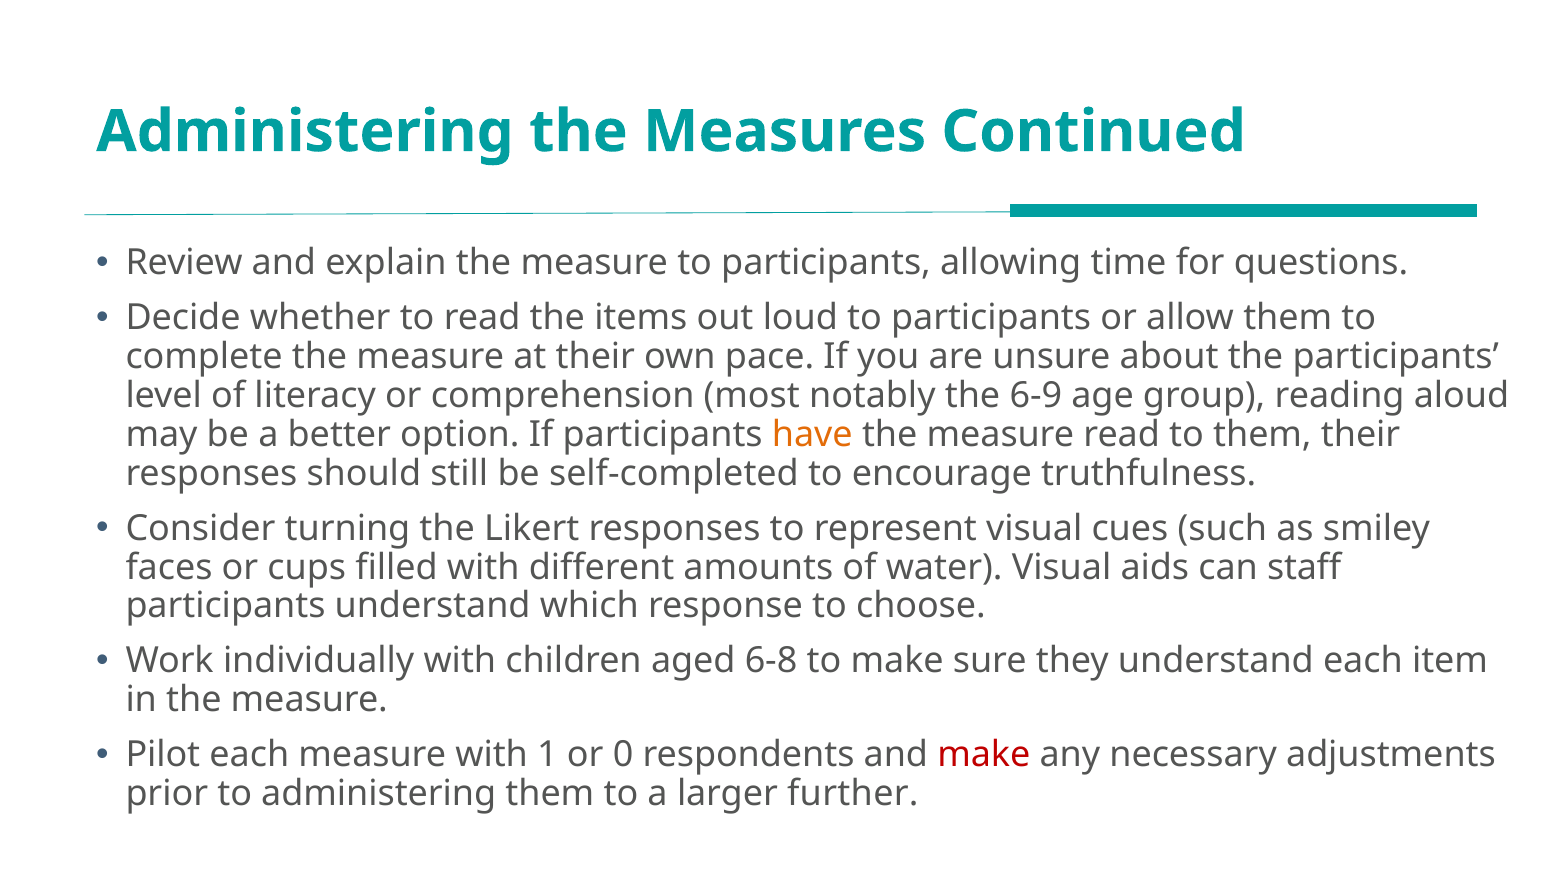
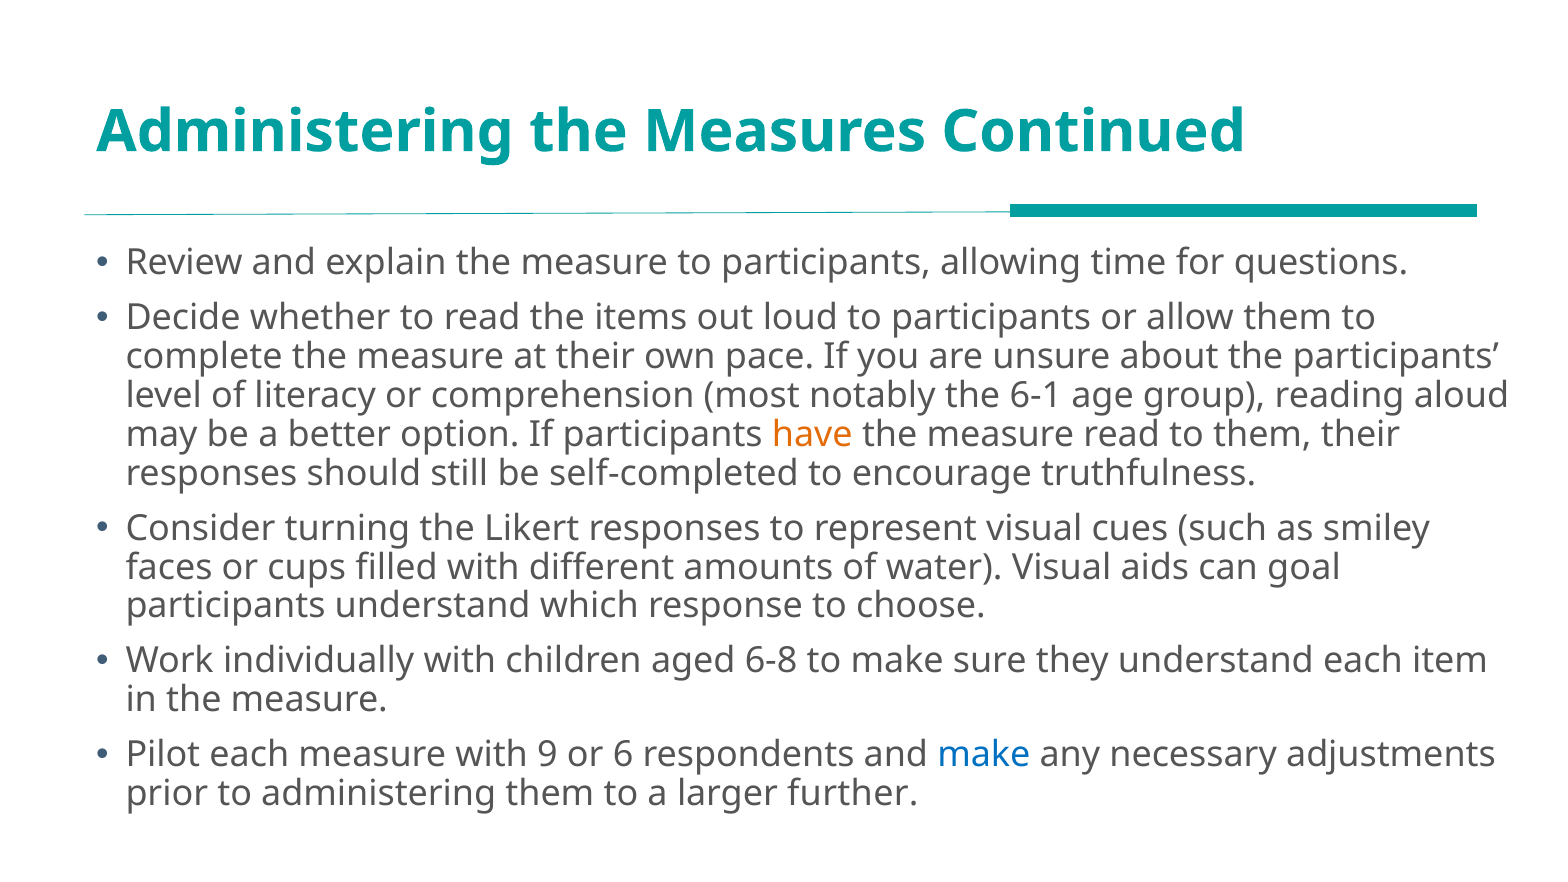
6-9: 6-9 -> 6-1 (1036, 396)
staff: staff -> goal (1304, 567)
1: 1 -> 9 (547, 755)
0: 0 -> 6 (623, 755)
make colour: red -> blue (984, 755)
